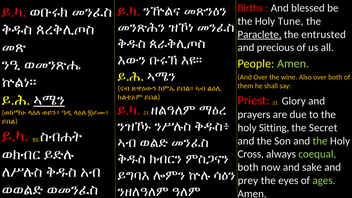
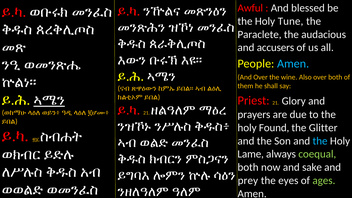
Births: Births -> Awful (250, 8)
Paraclete underline: present -> none (260, 34)
entrusted: entrusted -> audacious (324, 34)
precious: precious -> accusers (275, 48)
Amen colour: light green -> light blue (293, 64)
Sitting: Sitting -> Found (274, 128)
Secret: Secret -> Glitter (323, 128)
the colour: light green -> light blue (320, 141)
Cross: Cross -> Lame (251, 154)
